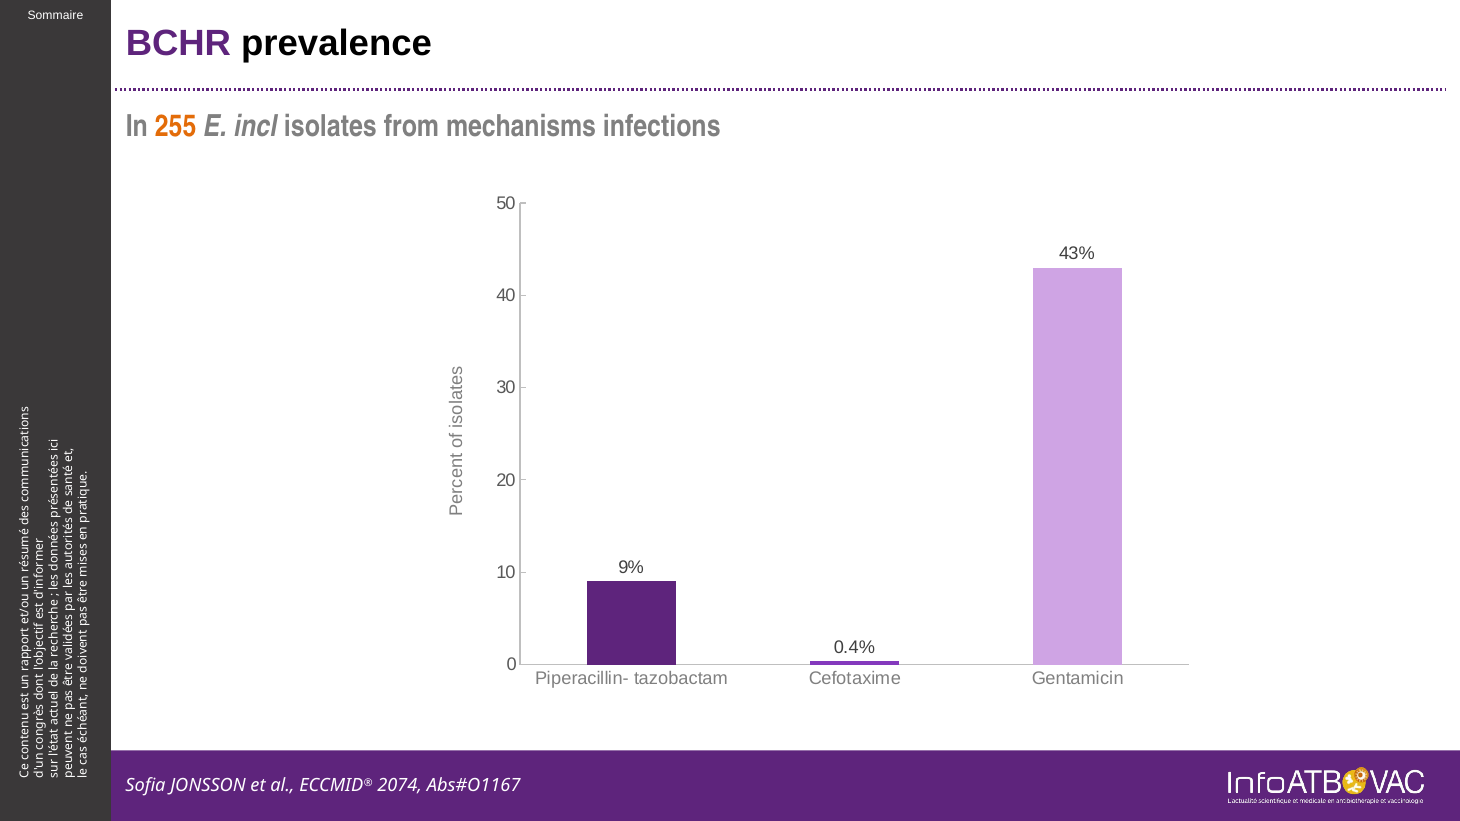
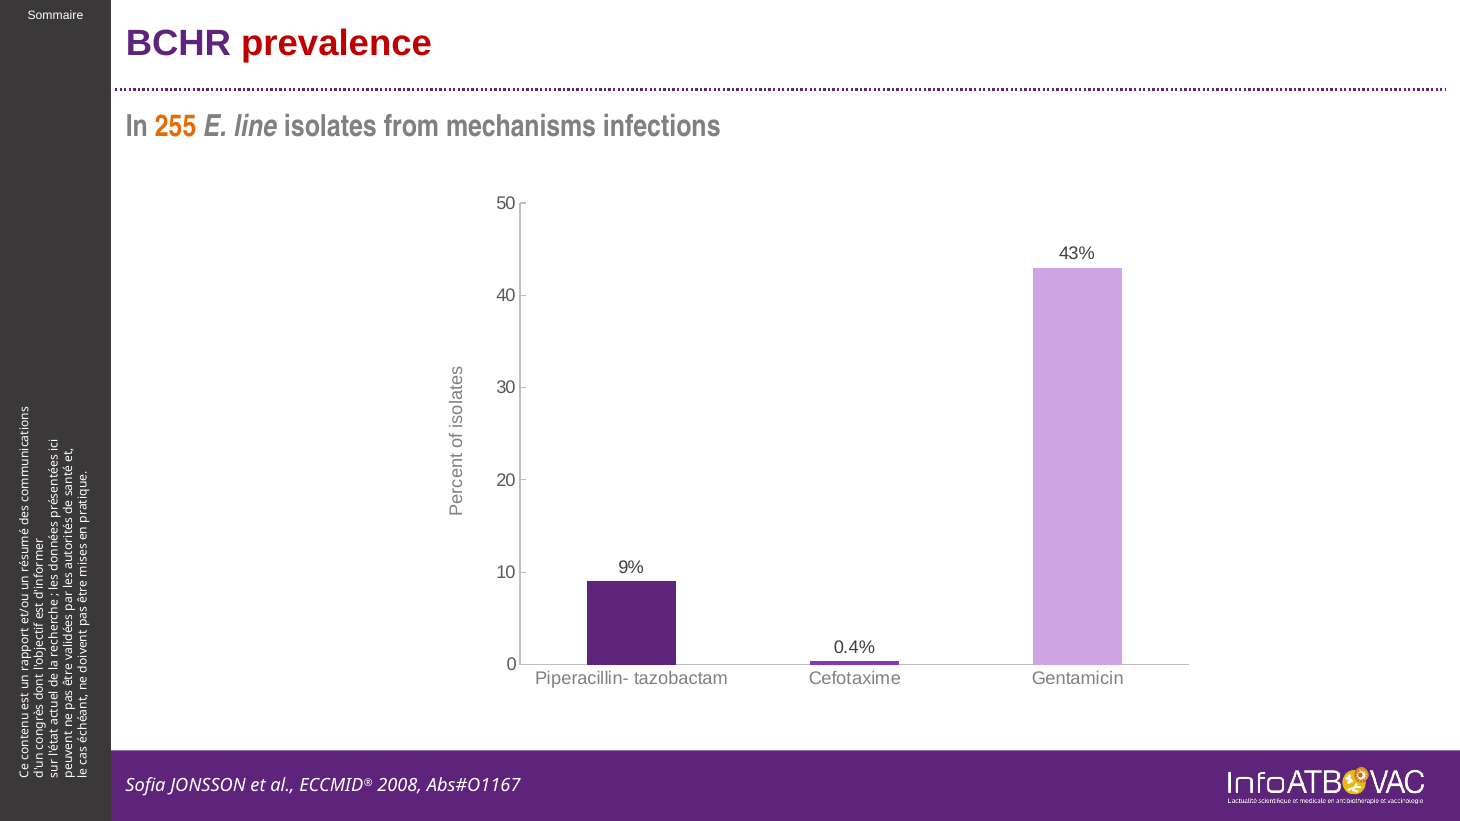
prevalence colour: black -> red (337, 43)
incl: incl -> line (255, 126)
2074: 2074 -> 2008 (400, 786)
